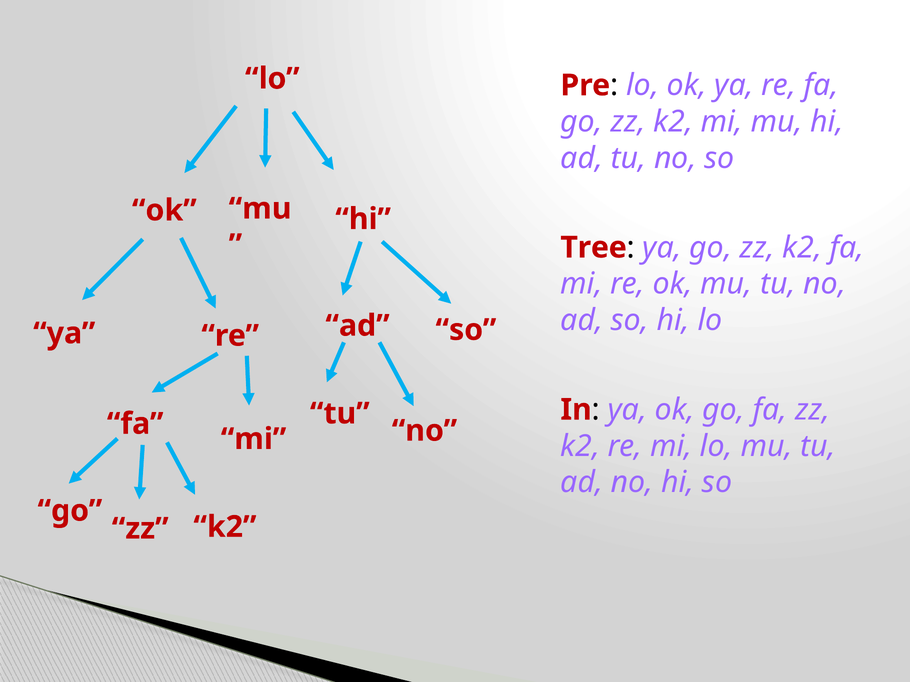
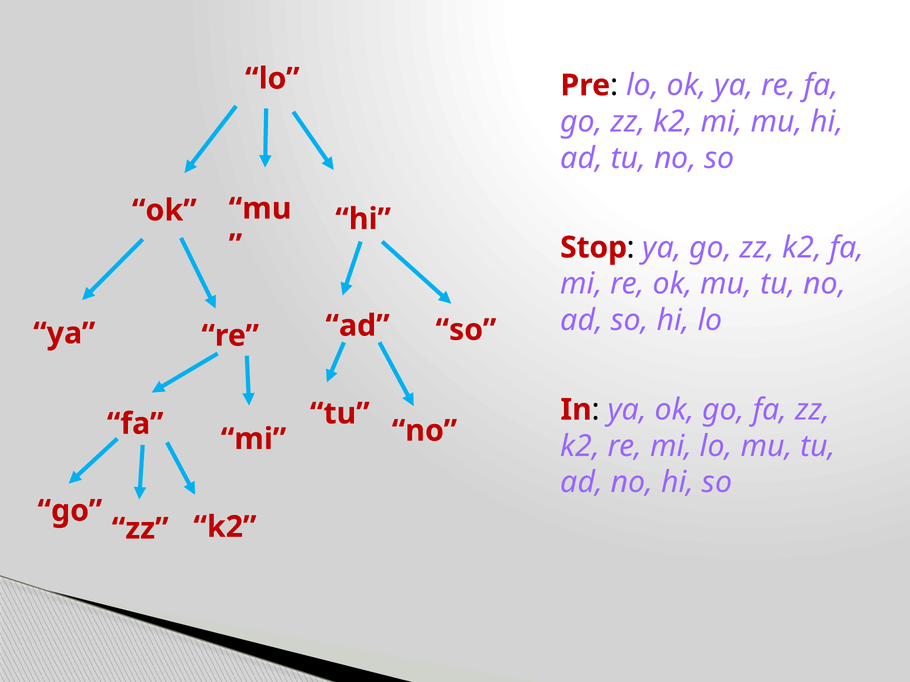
Tree: Tree -> Stop (594, 248)
